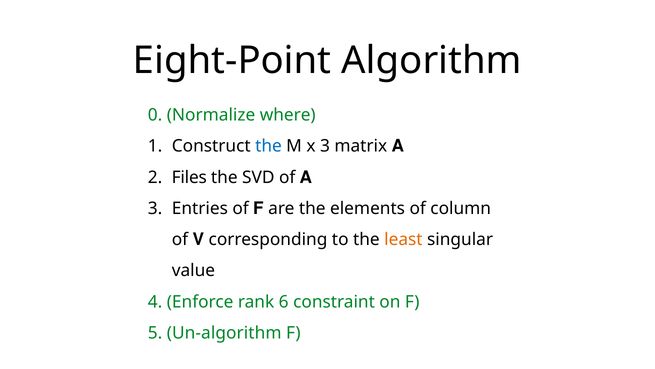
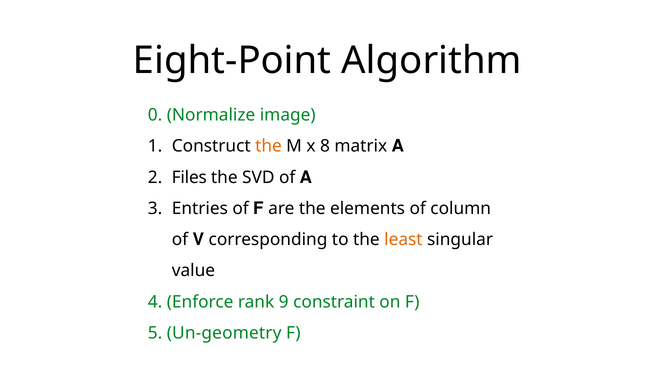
where: where -> image (288, 115)
the colour: blue -> orange (268, 146)
x 3: 3 -> 8 (325, 146)
6: 6 -> 9 (284, 301)
Un-algorithm: Un-algorithm -> Un-geometry (224, 333)
